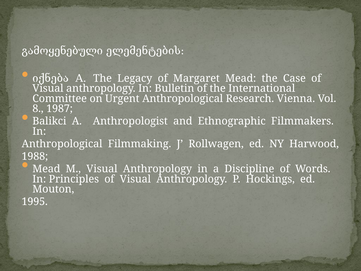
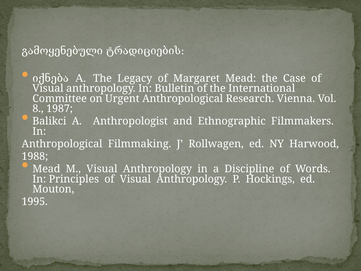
ელემენტების: ელემენტების -> ტრადიციების (145, 51)
